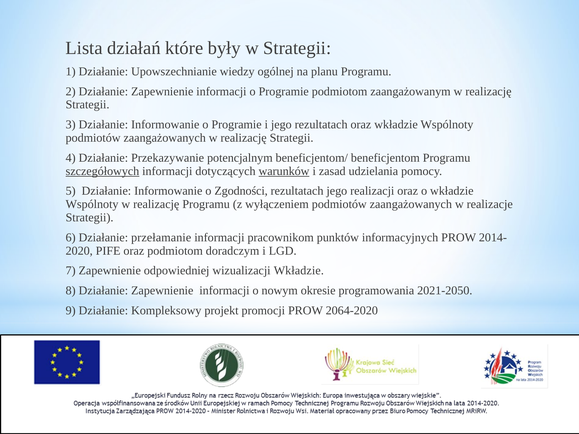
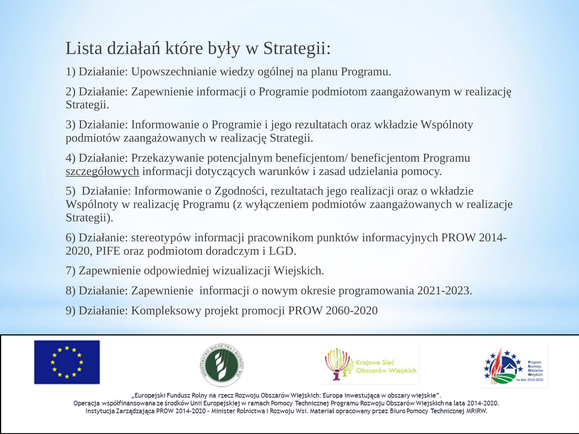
warunków underline: present -> none (284, 171)
przełamanie: przełamanie -> stereotypów (161, 238)
wizualizacji Wkładzie: Wkładzie -> Wiejskich (299, 271)
2021-2050: 2021-2050 -> 2021-2023 (445, 291)
2064-2020: 2064-2020 -> 2060-2020 (352, 311)
